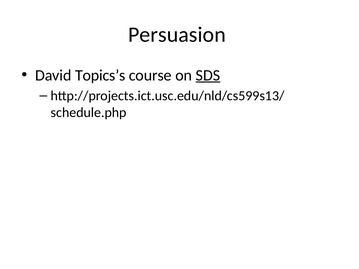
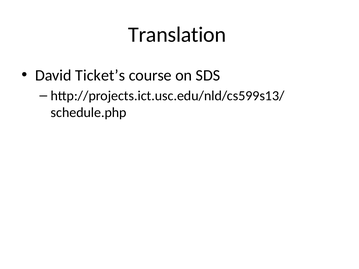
Persuasion: Persuasion -> Translation (177, 35)
Topics’s: Topics’s -> Ticket’s (100, 75)
SDS underline: present -> none (208, 75)
